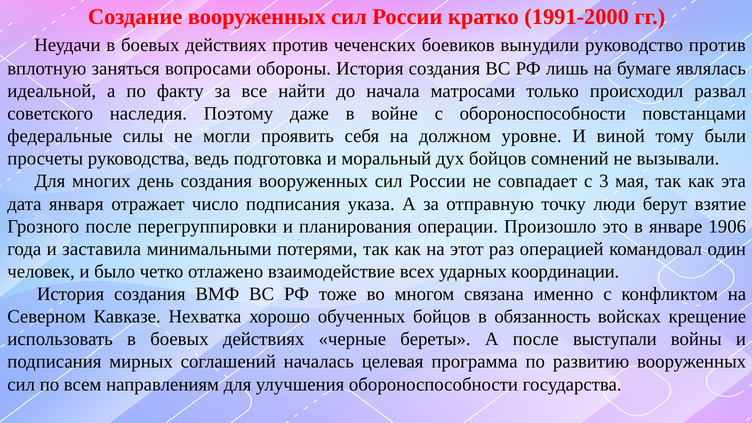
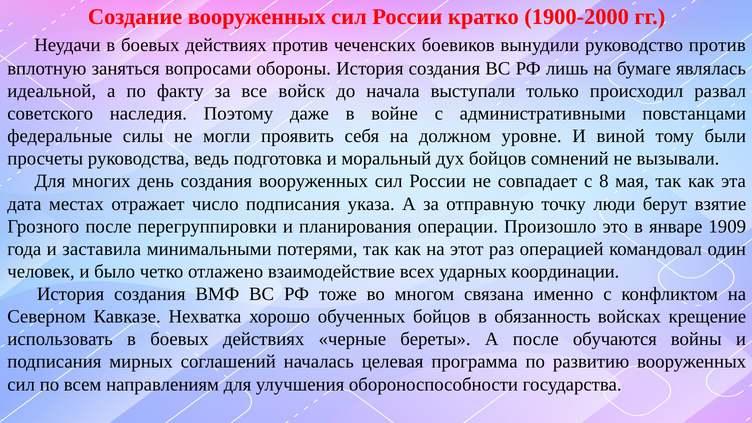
1991-2000: 1991-2000 -> 1900-2000 (577, 17)
найти: найти -> войск (302, 91)
матросами: матросами -> выступали (473, 91)
с обороноспособности: обороноспособности -> административными (543, 114)
3: 3 -> 8 (604, 181)
января: января -> местах (76, 204)
1906: 1906 -> 1909 (727, 226)
выступали: выступали -> обучаются (615, 339)
